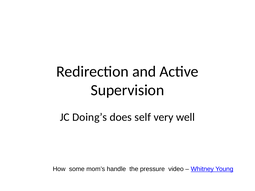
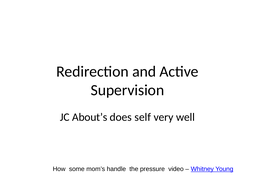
Doing’s: Doing’s -> About’s (90, 117)
